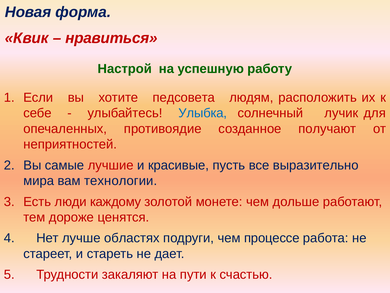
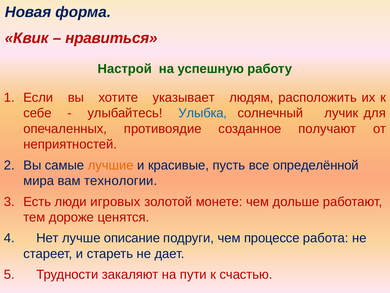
педсовета: педсовета -> указывает (184, 97)
лучшие colour: red -> orange (111, 165)
выразительно: выразительно -> определённой (316, 165)
каждому: каждому -> игровых (115, 201)
областях: областях -> описание (132, 238)
